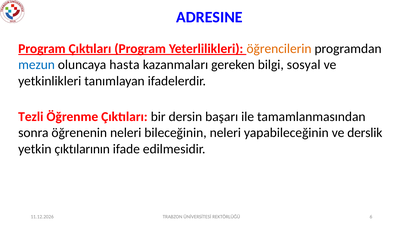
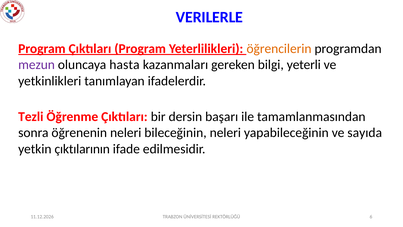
ADRESINE: ADRESINE -> VERILERLE (209, 17)
mezun colour: blue -> purple (37, 65)
sosyal: sosyal -> yeterli (304, 65)
derslik: derslik -> sayıda (365, 133)
